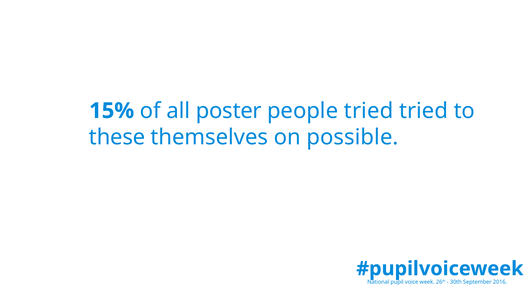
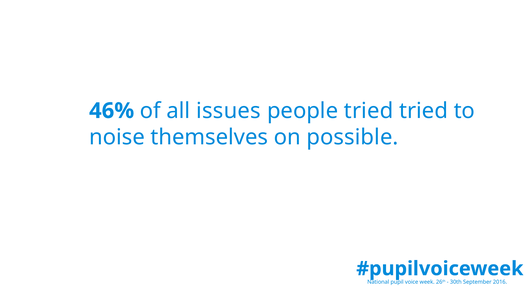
15%: 15% -> 46% (112, 111)
poster: poster -> issues (229, 111)
these: these -> noise (117, 137)
